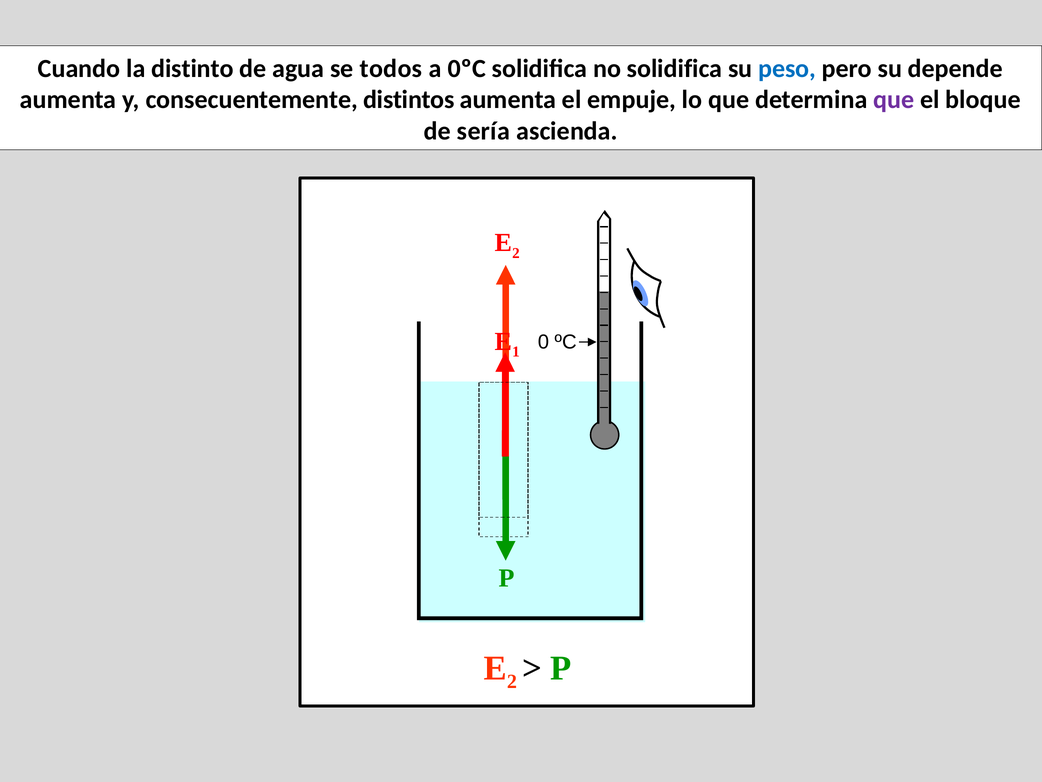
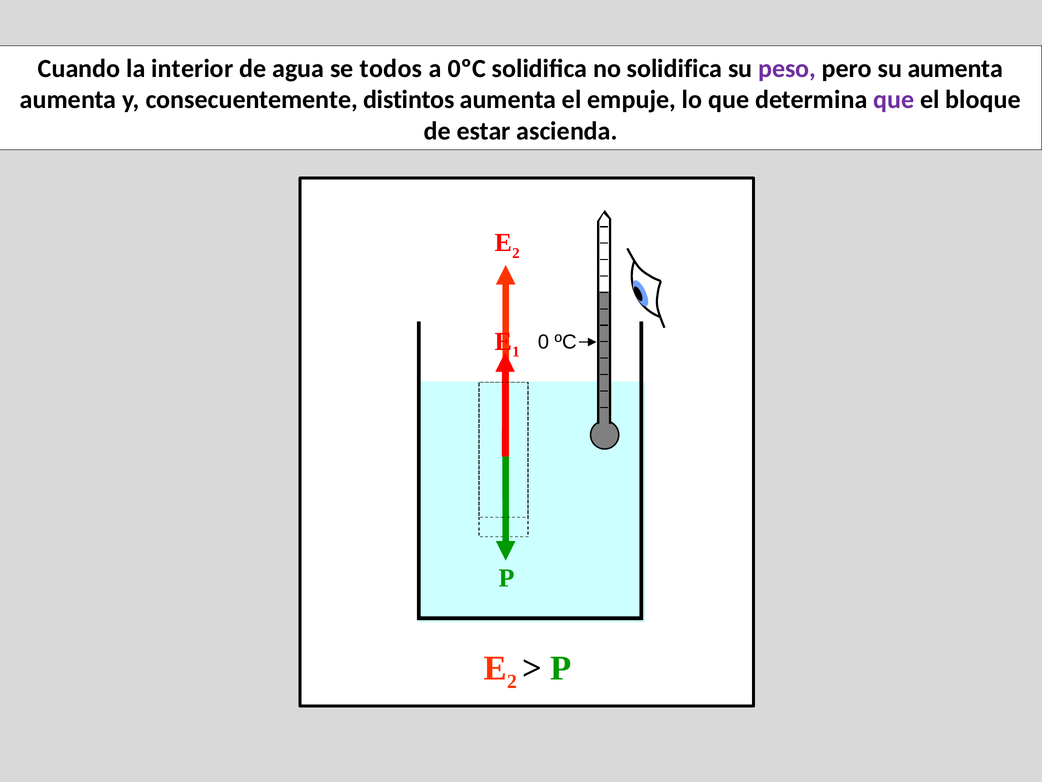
distinto: distinto -> interior (192, 68)
peso colour: blue -> purple (787, 68)
su depende: depende -> aumenta (955, 68)
sería: sería -> estar (484, 131)
